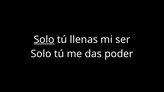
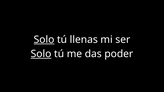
Solo underline: none -> present (41, 54)
